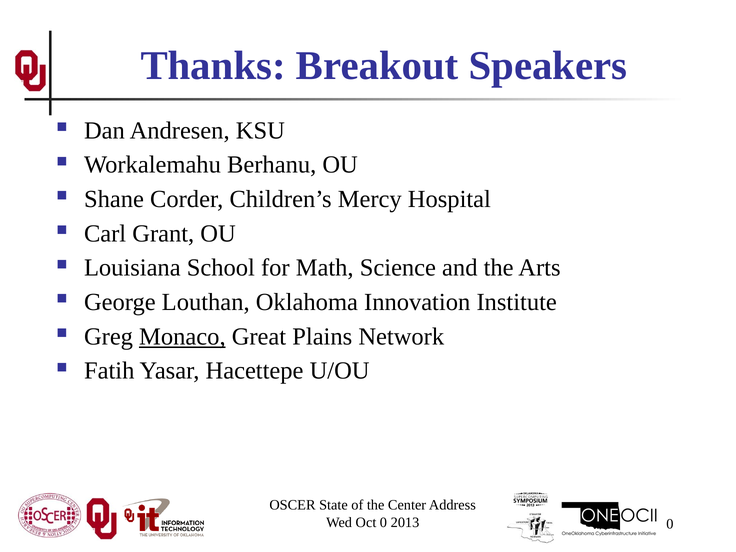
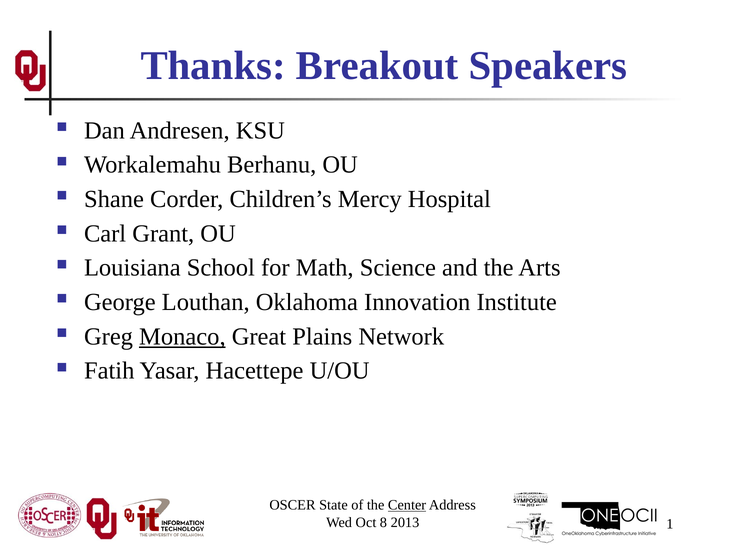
Center underline: none -> present (407, 505)
Oct 0: 0 -> 8 (383, 522)
2013 0: 0 -> 1 (670, 524)
